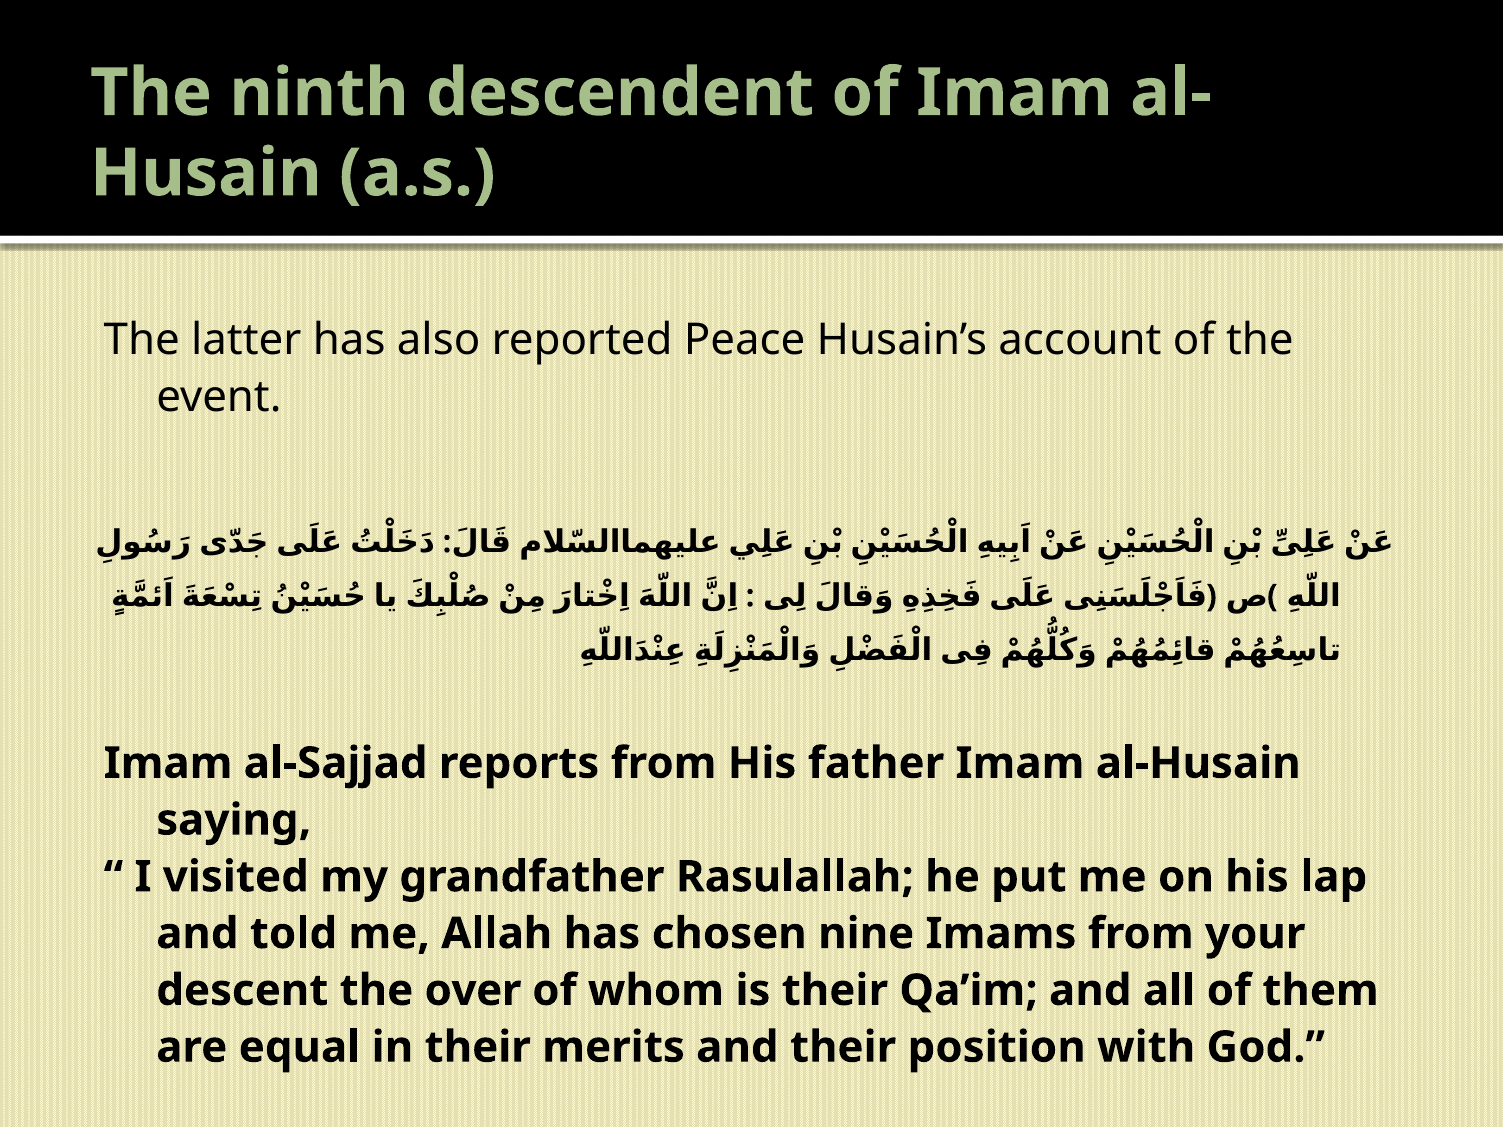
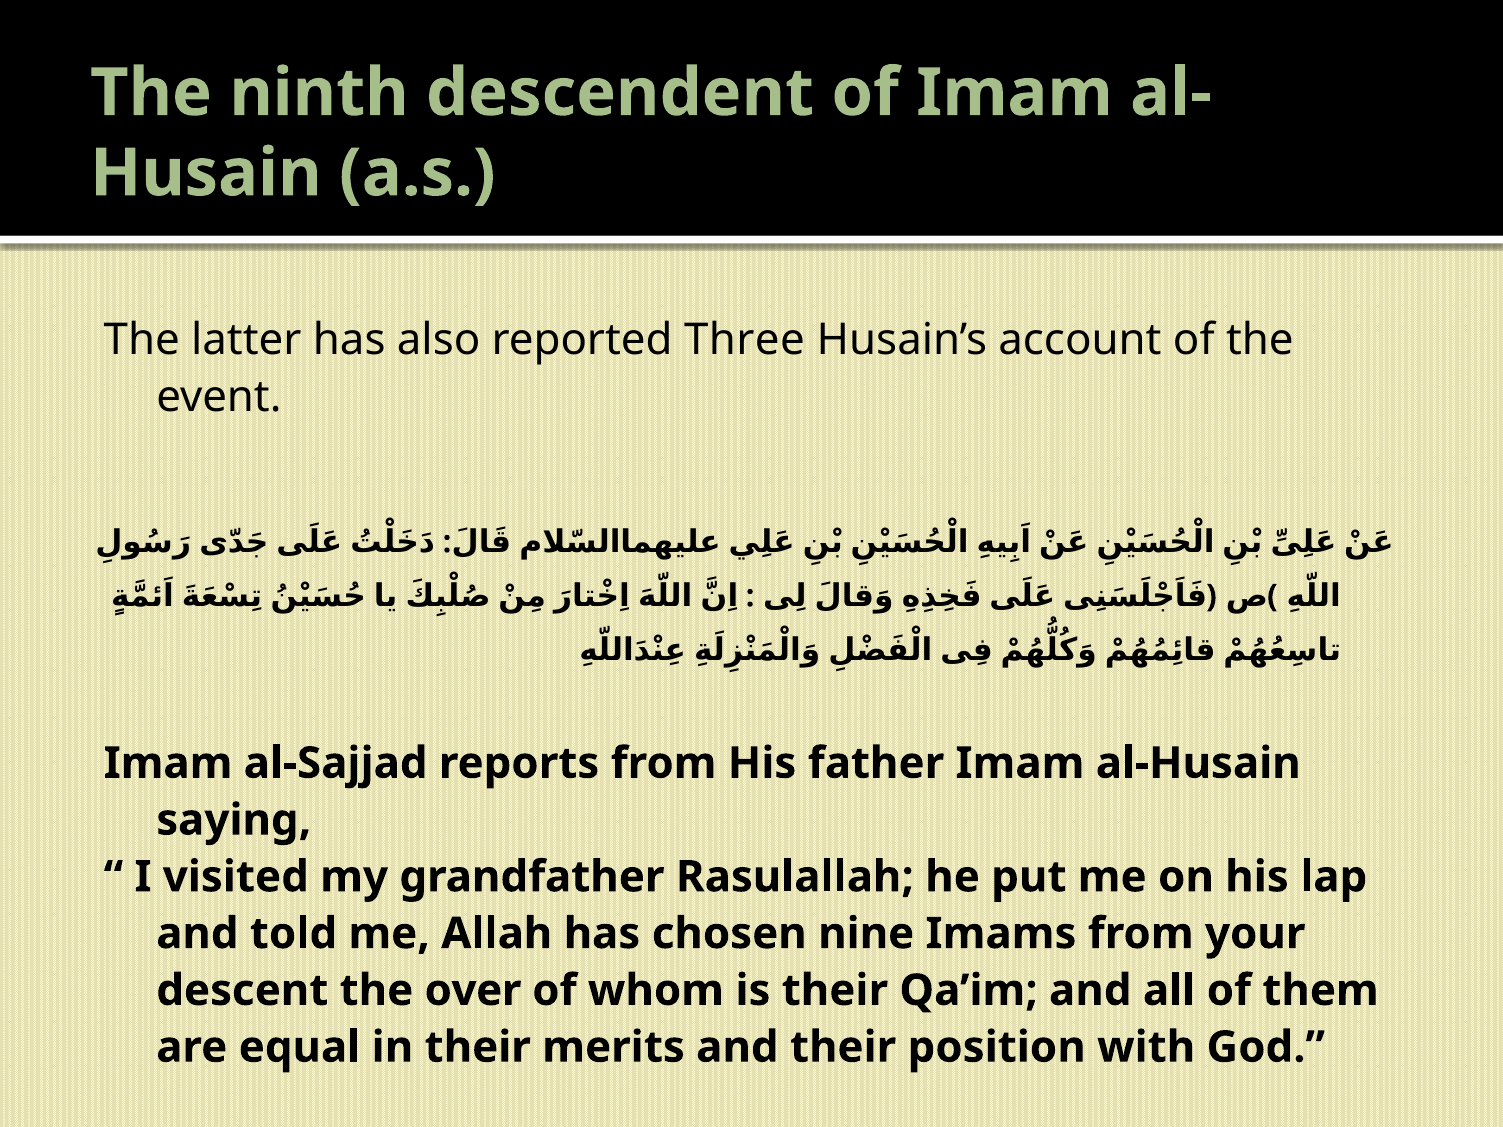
Peace: Peace -> Three (744, 340)
